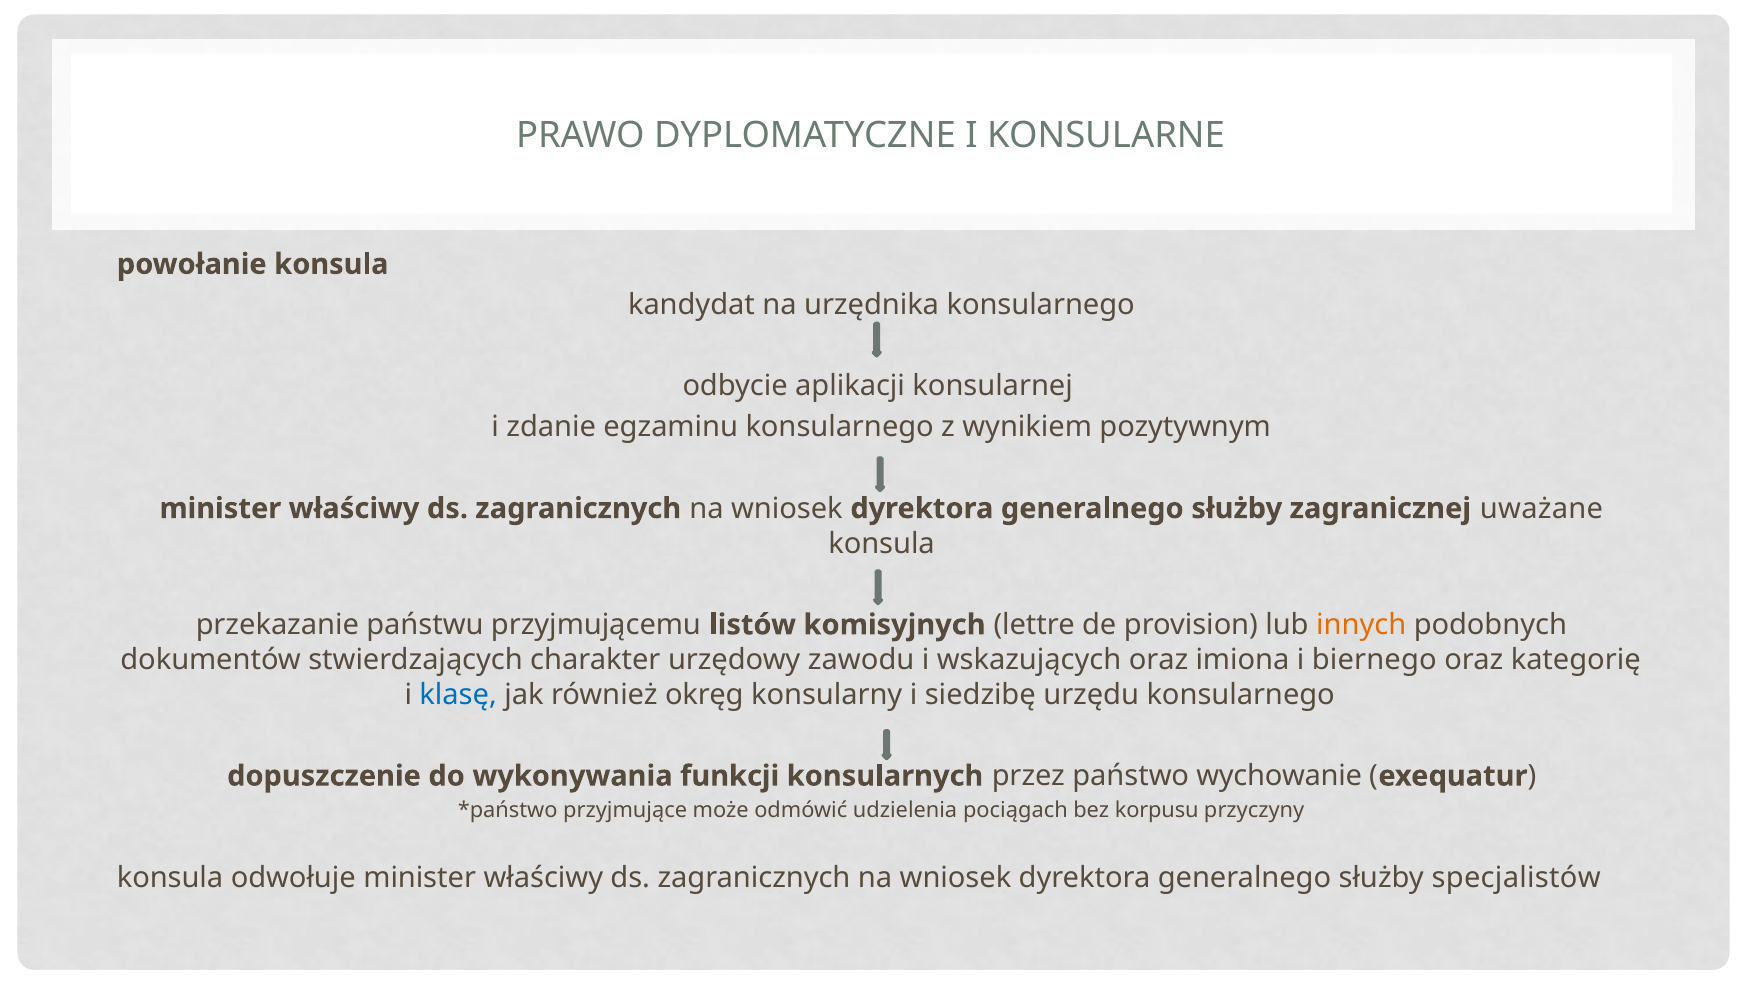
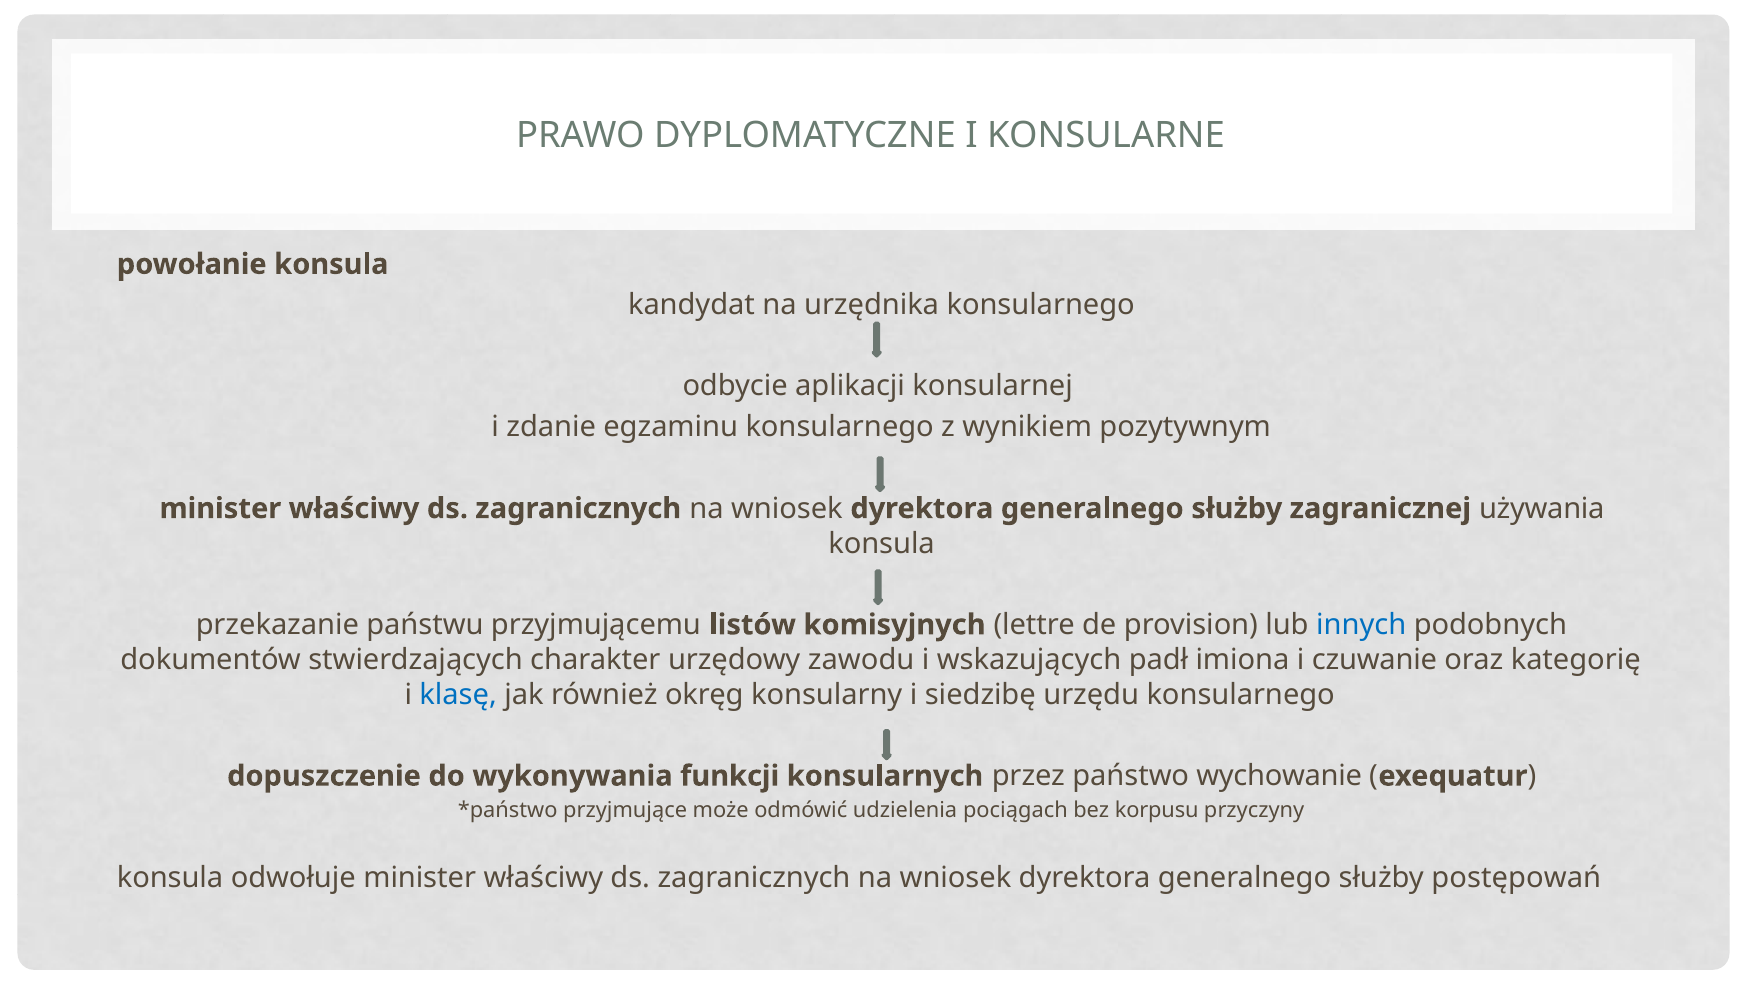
uważane: uważane -> używania (1542, 508)
innych colour: orange -> blue (1361, 625)
wskazujących oraz: oraz -> padł (1159, 659)
biernego: biernego -> czuwanie (1374, 659)
specjalistów: specjalistów -> postępowań (1516, 878)
